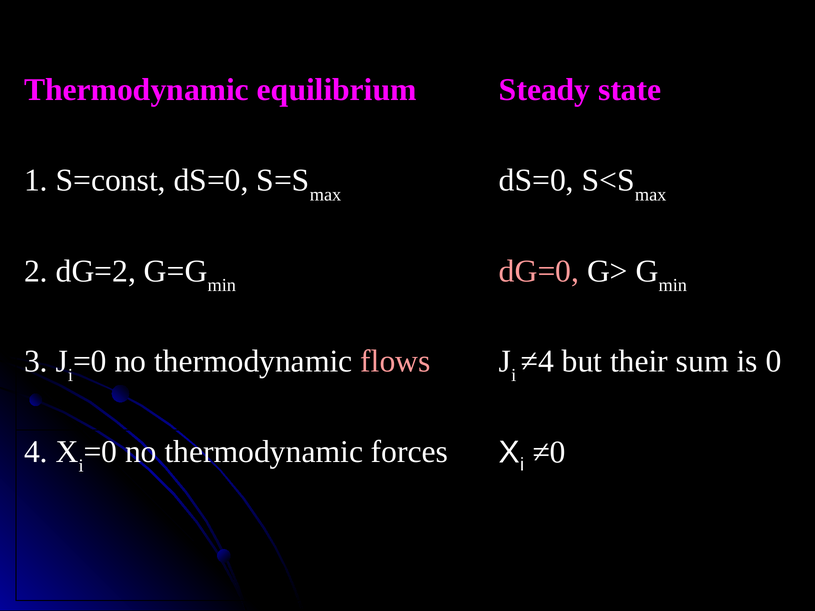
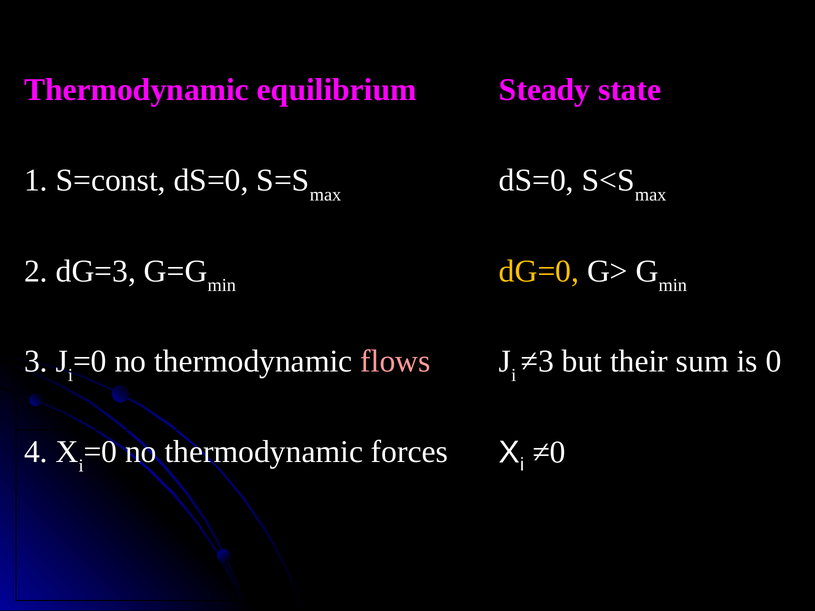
dG=2: dG=2 -> dG=3 (96, 271)
dG=0 colour: pink -> yellow (539, 271)
≠4: ≠4 -> ≠3 (537, 362)
